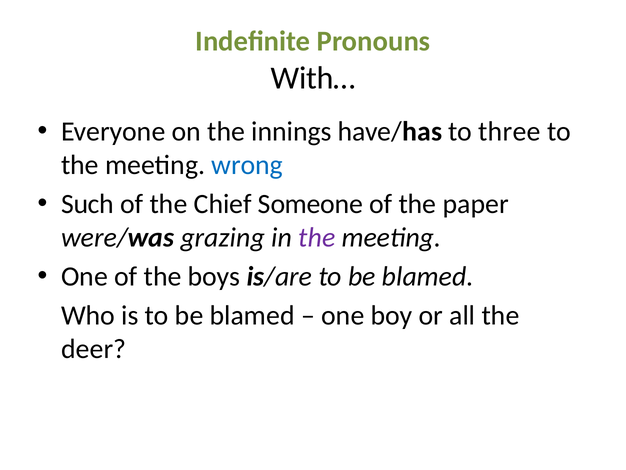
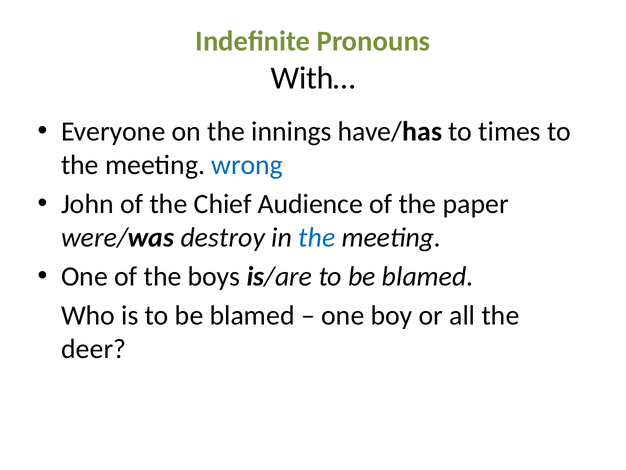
three: three -> times (510, 131)
Such: Such -> John (87, 204)
Someone: Someone -> Audience (310, 204)
grazing: grazing -> destroy (223, 237)
the colour: purple -> blue (317, 237)
